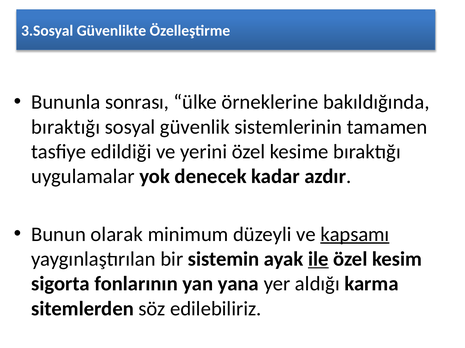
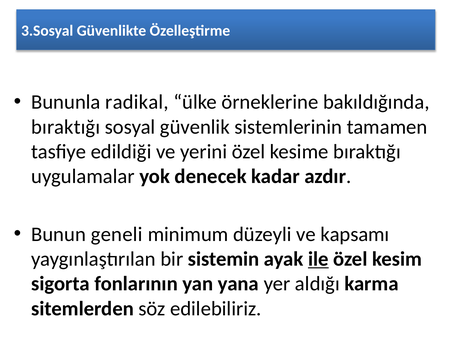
sonrası: sonrası -> radikal (137, 102)
olarak: olarak -> geneli (117, 235)
kapsamı underline: present -> none (355, 235)
